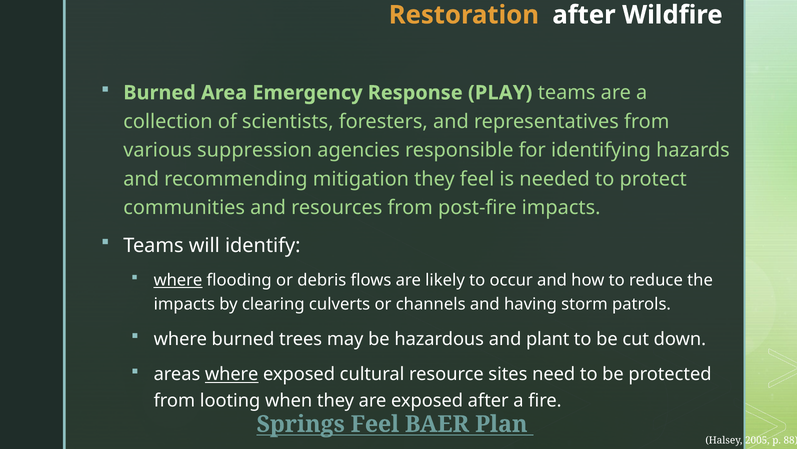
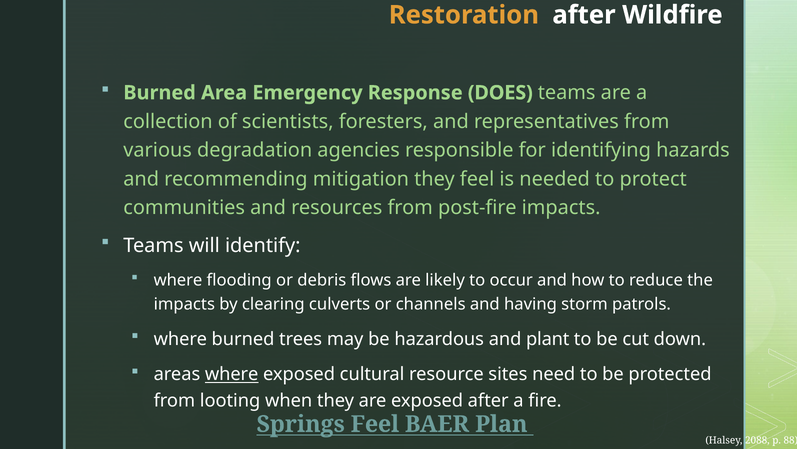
PLAY: PLAY -> DOES (500, 93)
suppression: suppression -> degradation (255, 150)
where underline: present -> none (178, 280)
2005: 2005 -> 2088 (757, 440)
